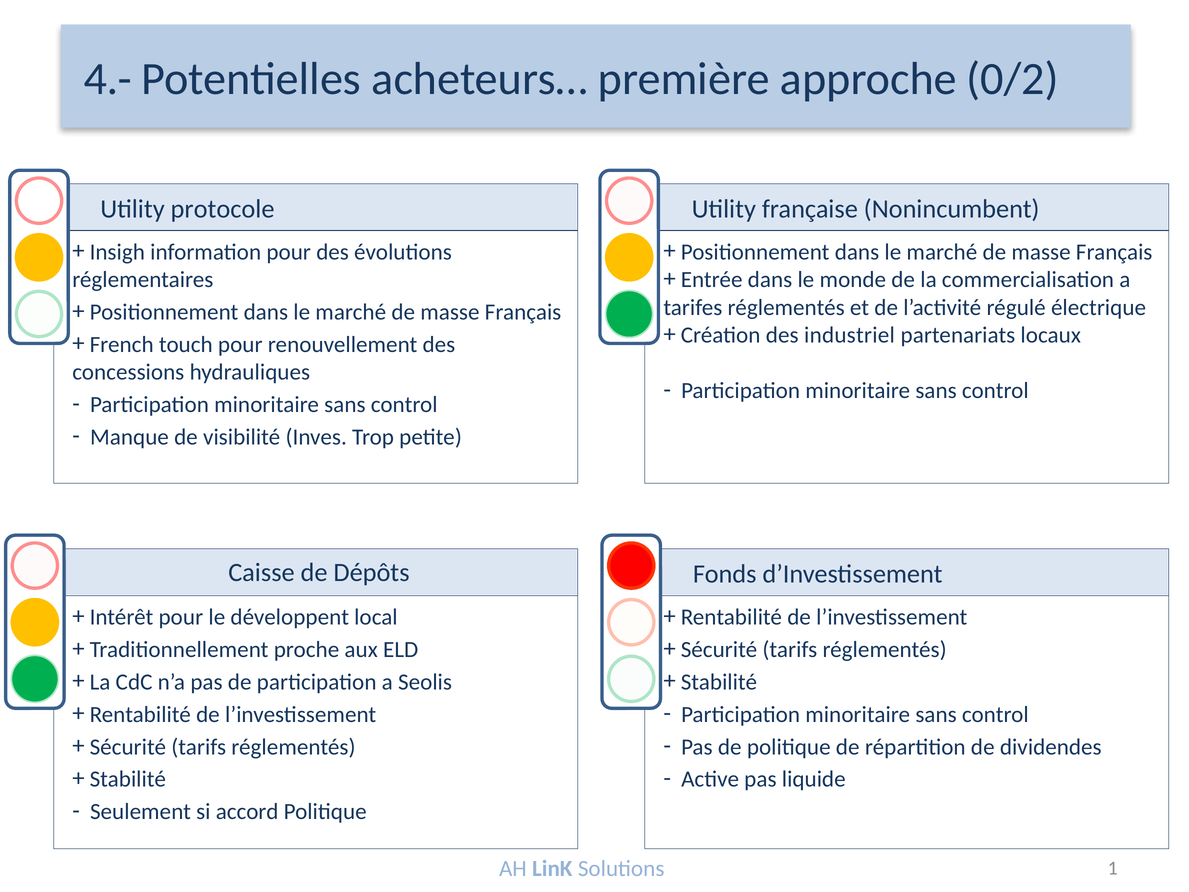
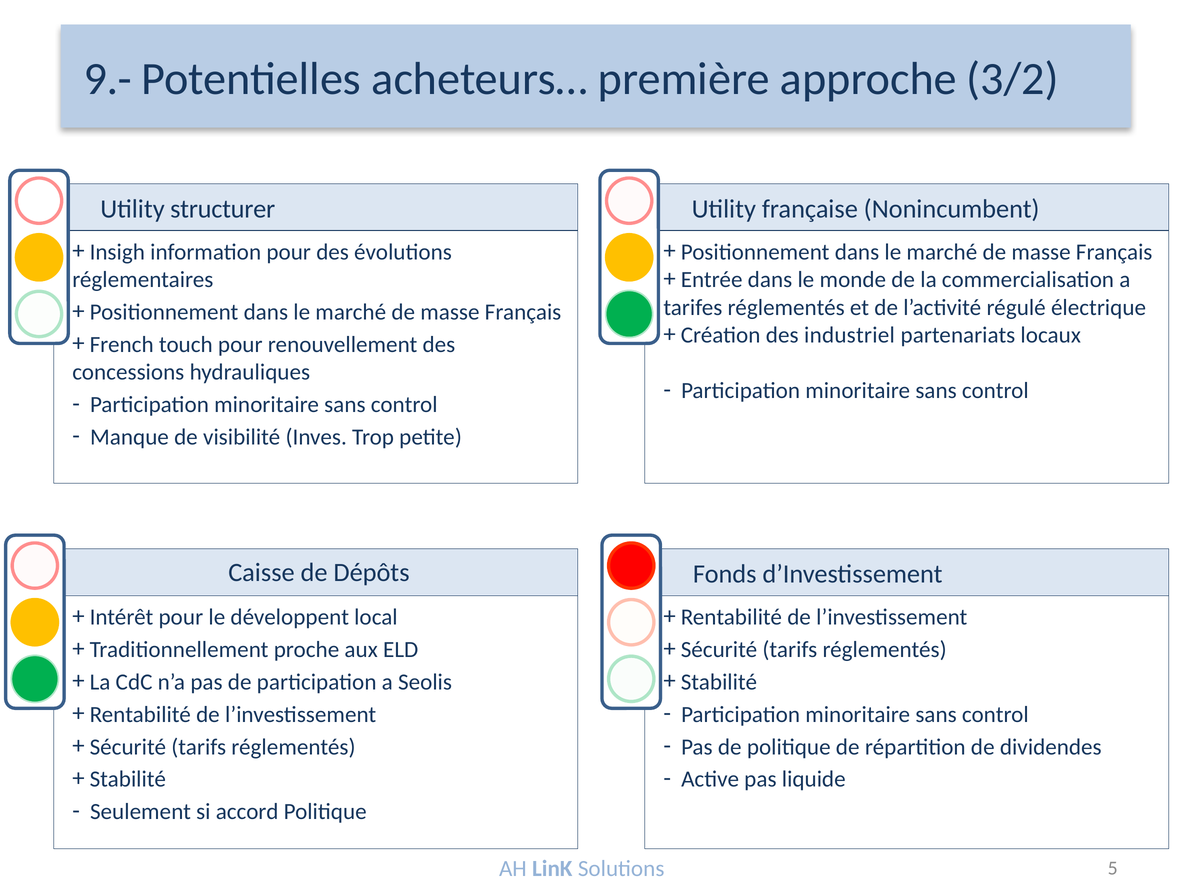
4.-: 4.- -> 9.- (108, 79)
0/2: 0/2 -> 3/2 (1013, 79)
protocole: protocole -> structurer (223, 209)
1: 1 -> 5 (1113, 868)
